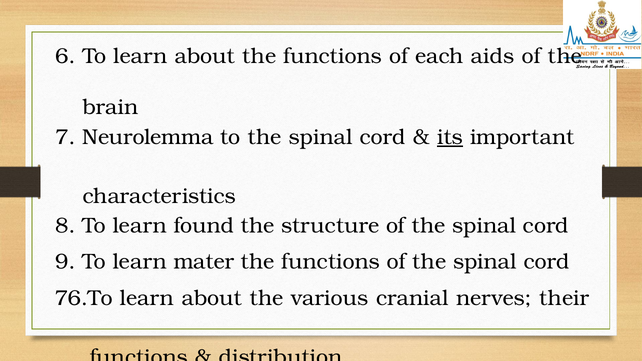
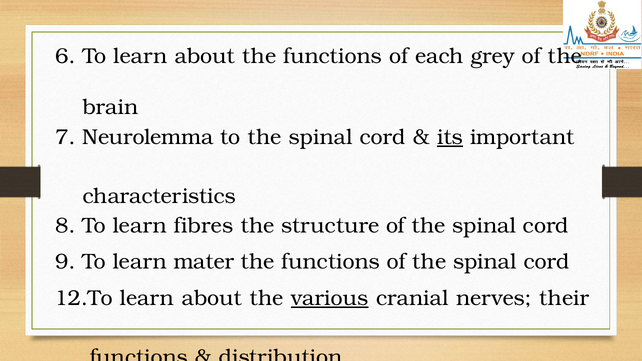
aids: aids -> grey (493, 56)
found: found -> fibres (204, 226)
76.To: 76.To -> 12.To (84, 298)
various underline: none -> present (330, 298)
